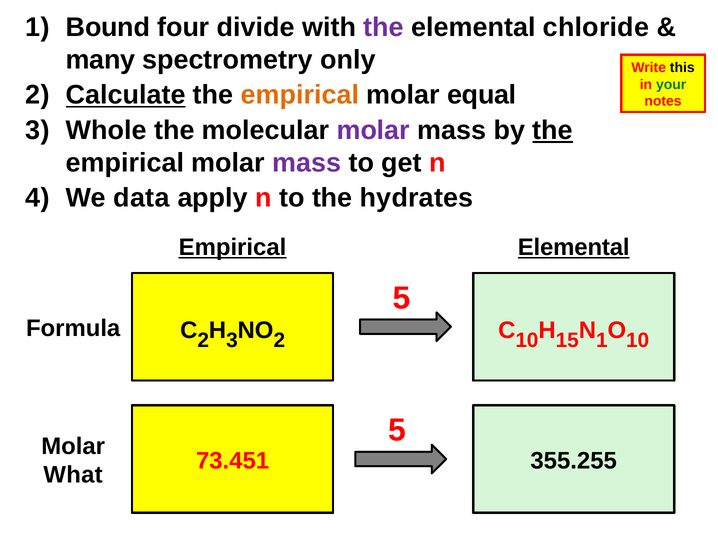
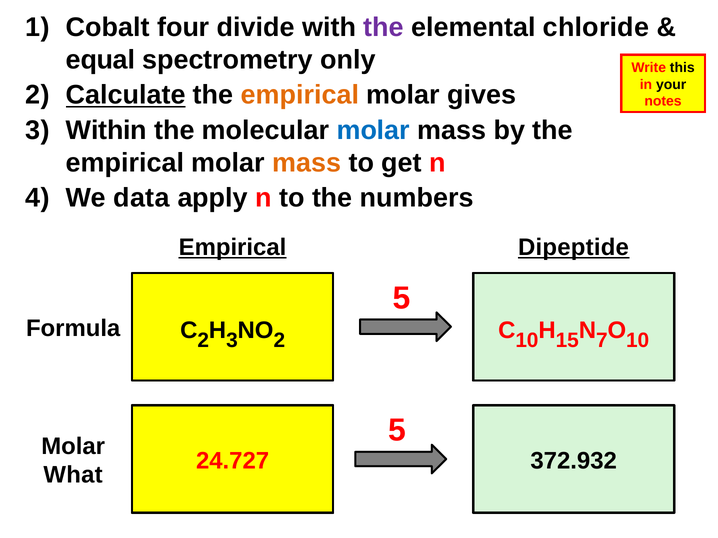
Bound: Bound -> Cobalt (108, 27)
many: many -> equal (100, 60)
your colour: green -> black (671, 84)
equal: equal -> gives (482, 95)
Whole: Whole -> Within (106, 130)
molar colour: purple -> blue (373, 130)
the underline: present -> none (553, 130)
mass colour: purple -> orange (307, 163)
hydrates: hydrates -> numbers (417, 198)
Elemental: Elemental -> Dipeptide (573, 248)
N 1: 1 -> 7 (602, 340)
73.451: 73.451 -> 24.727 (233, 461)
355.255: 355.255 -> 372.932 (574, 461)
